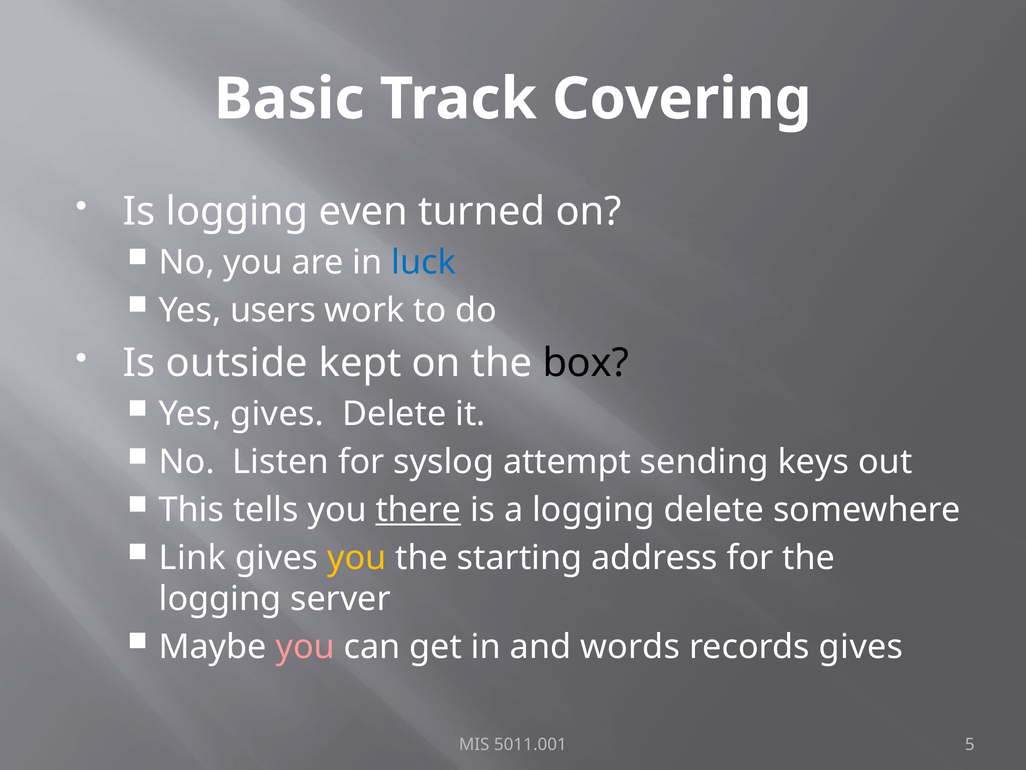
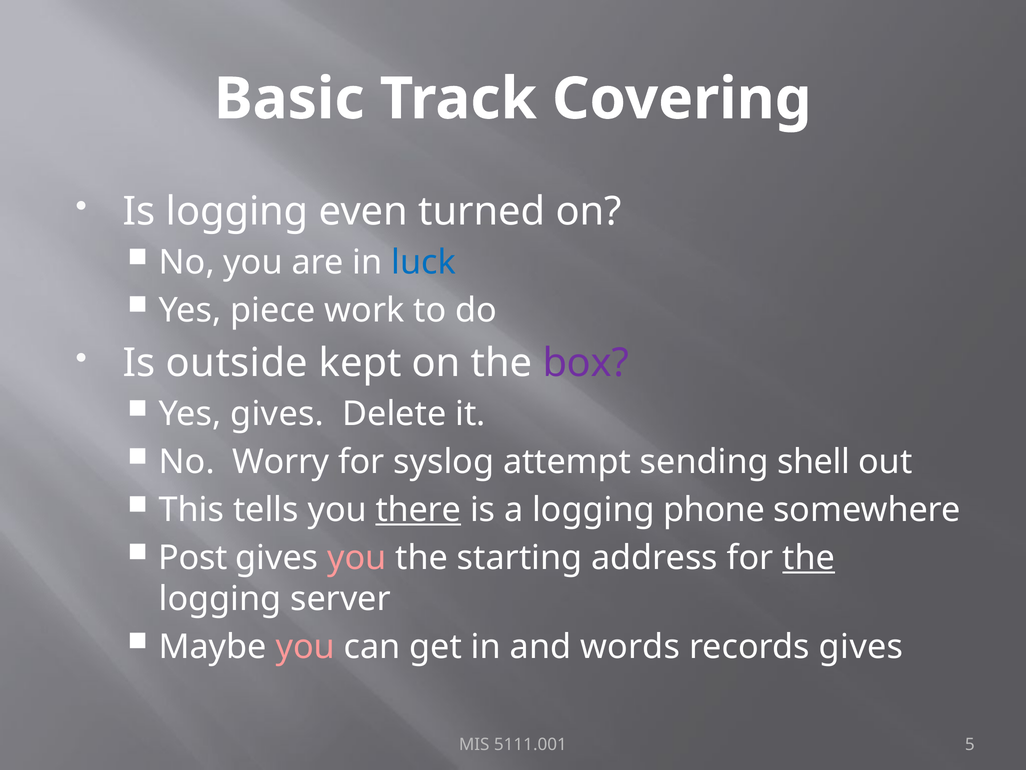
users: users -> piece (273, 310)
box colour: black -> purple (586, 363)
Listen: Listen -> Worry (281, 462)
keys: keys -> shell (814, 462)
logging delete: delete -> phone (714, 510)
Link: Link -> Post (193, 557)
you colour: yellow -> pink (357, 557)
the underline: none -> present (809, 557)
5011.001: 5011.001 -> 5111.001 (530, 744)
